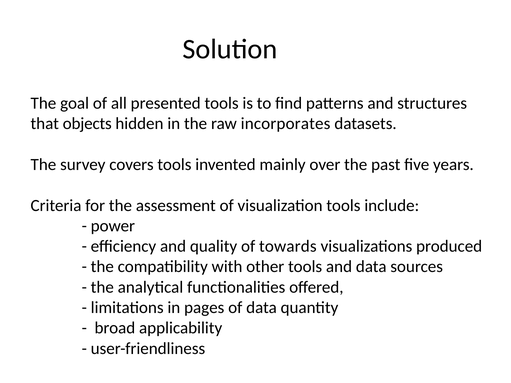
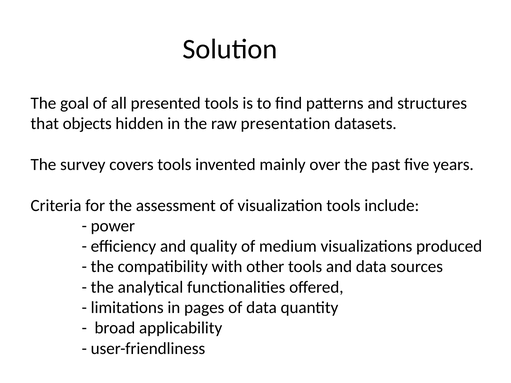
incorporates: incorporates -> presentation (286, 124)
towards: towards -> medium (288, 246)
